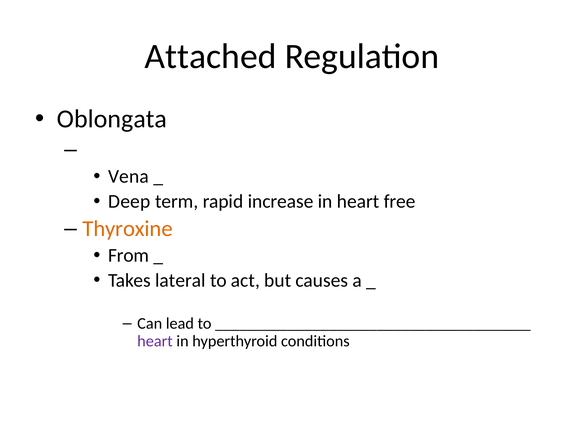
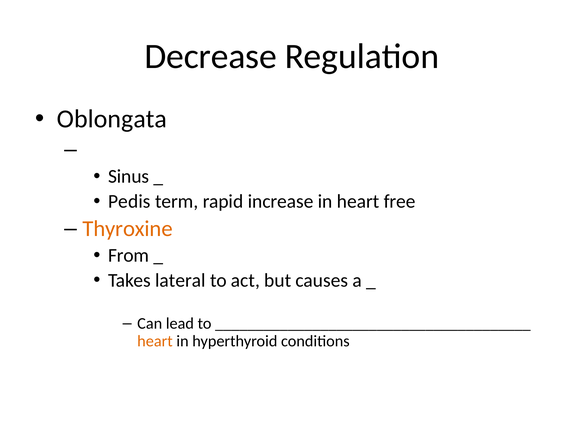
Attached: Attached -> Decrease (211, 57)
Vena: Vena -> Sinus (129, 177)
Deep: Deep -> Pedis (129, 201)
heart colour: purple -> orange (155, 341)
